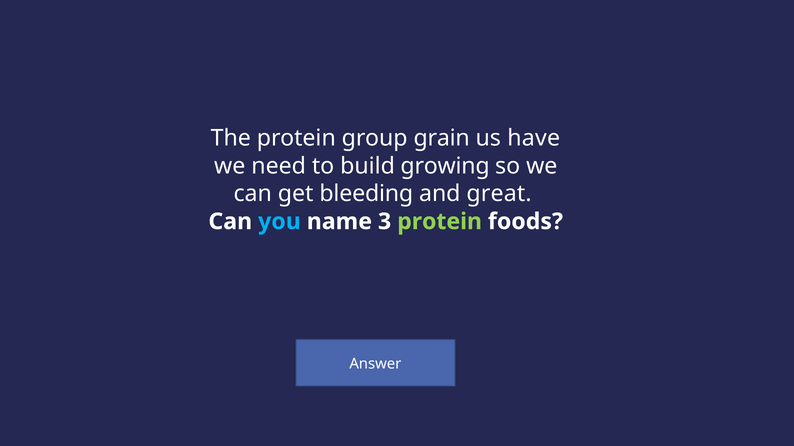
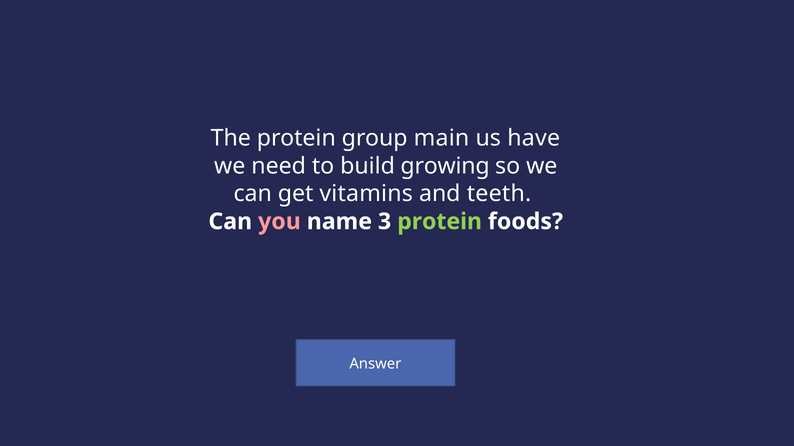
grain: grain -> main (441, 138)
bleeding: bleeding -> vitamins (366, 194)
great: great -> teeth (499, 194)
you colour: light blue -> pink (279, 222)
